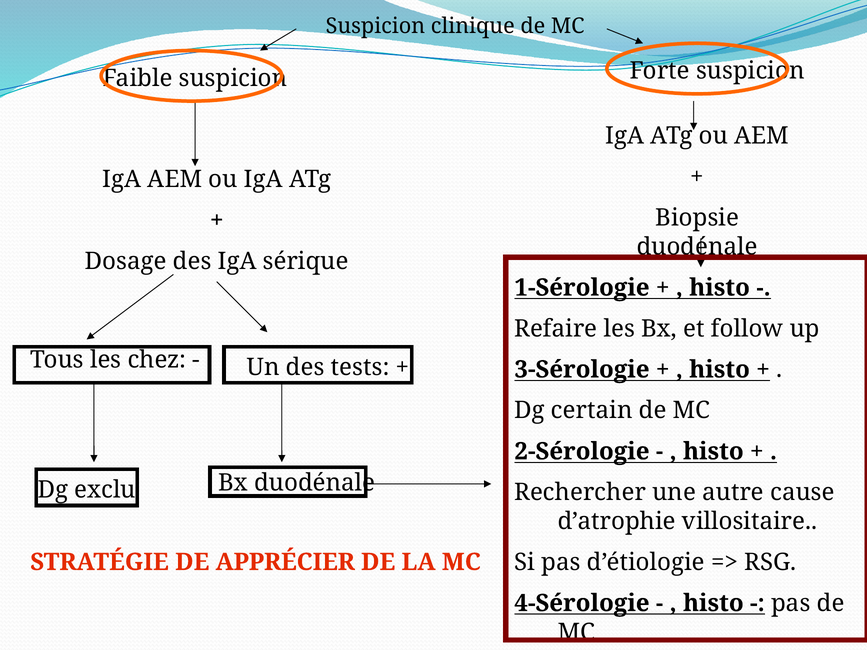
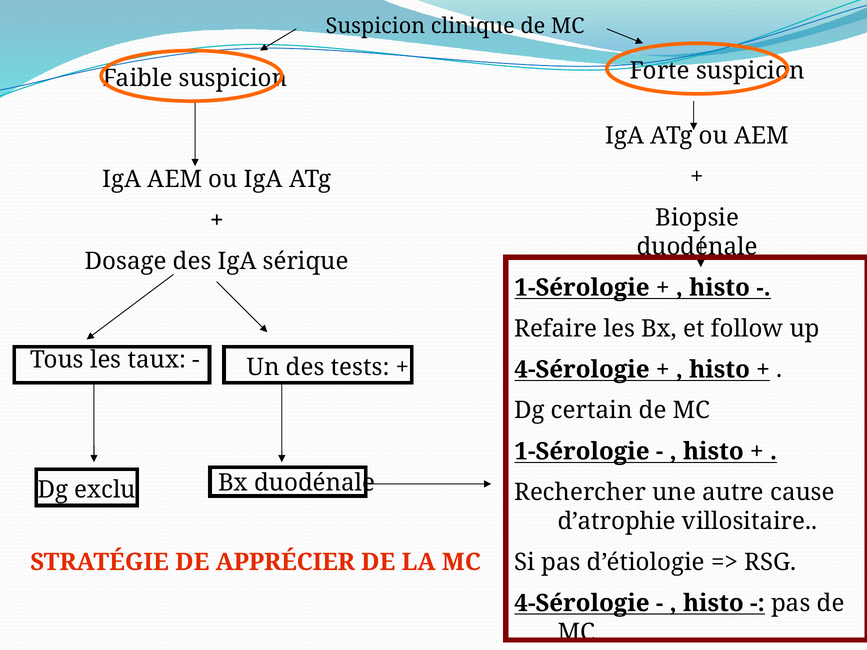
chez: chez -> taux (157, 360)
3-Sérologie: 3-Sérologie -> 4-Sérologie (582, 370)
2-Sérologie: 2-Sérologie -> 1-Sérologie (582, 452)
